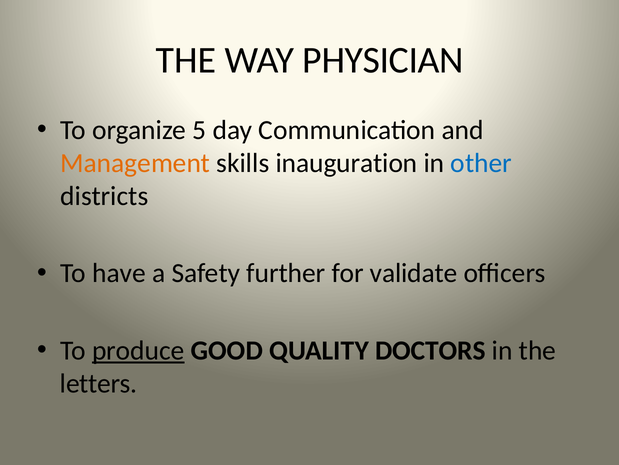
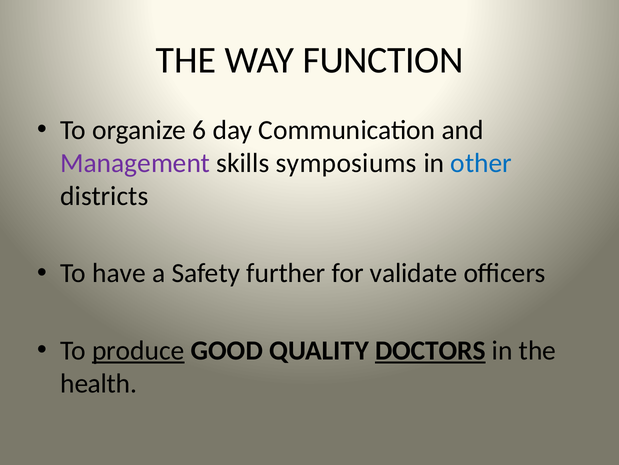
PHYSICIAN: PHYSICIAN -> FUNCTION (383, 60)
5: 5 -> 6 (199, 130)
Management colour: orange -> purple (135, 163)
inauguration: inauguration -> symposiums (346, 163)
DOCTORS underline: none -> present (430, 350)
letters: letters -> health (99, 383)
